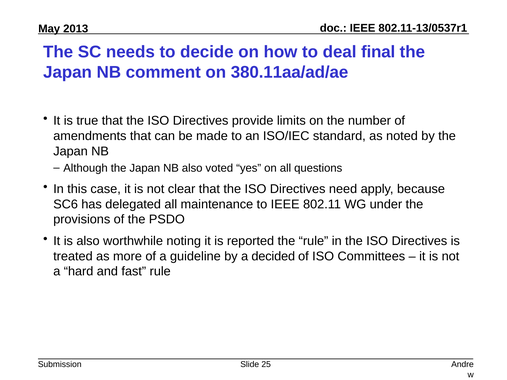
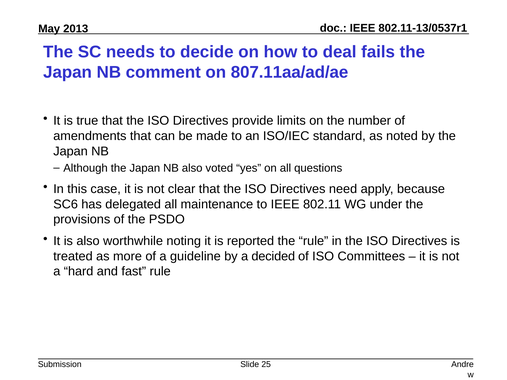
final: final -> fails (378, 52)
380.11aa/ad/ae: 380.11aa/ad/ae -> 807.11aa/ad/ae (290, 72)
